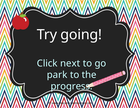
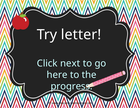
going: going -> letter (81, 35)
park: park -> here (57, 75)
